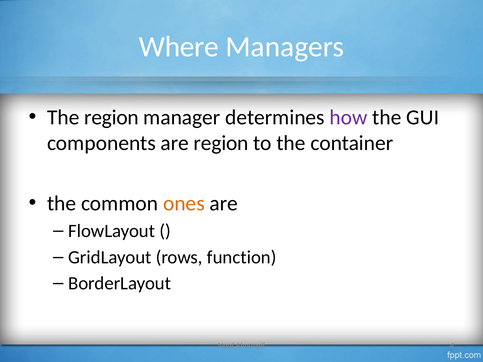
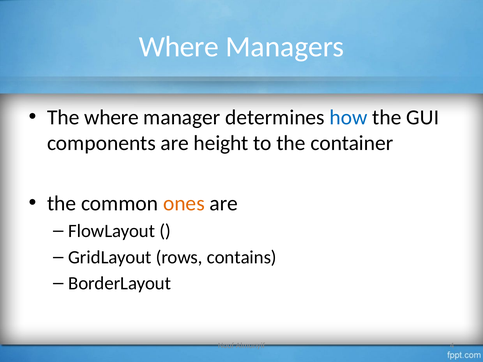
The region: region -> where (112, 117)
how colour: purple -> blue (349, 117)
are region: region -> height (221, 143)
function: function -> contains (242, 257)
